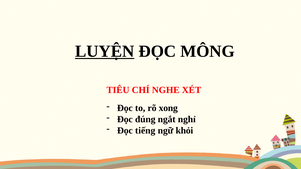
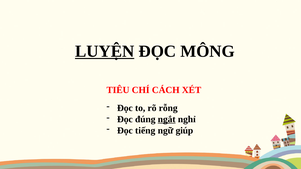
NGHE: NGHE -> CÁCH (166, 90)
xong: xong -> rỗng (168, 108)
ngắt underline: none -> present (167, 119)
khỏi: khỏi -> giúp (184, 131)
